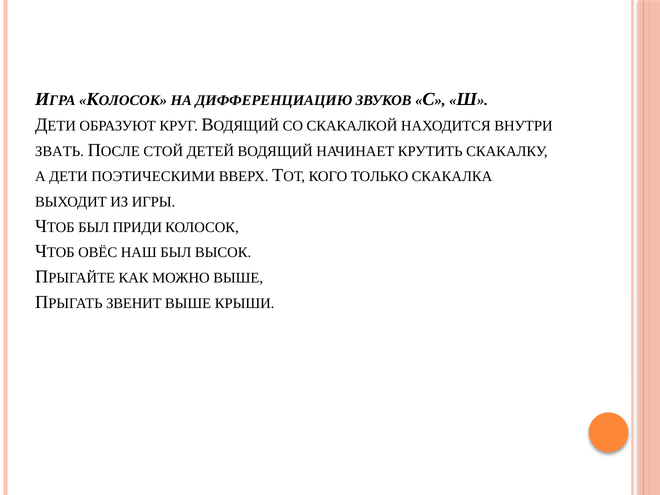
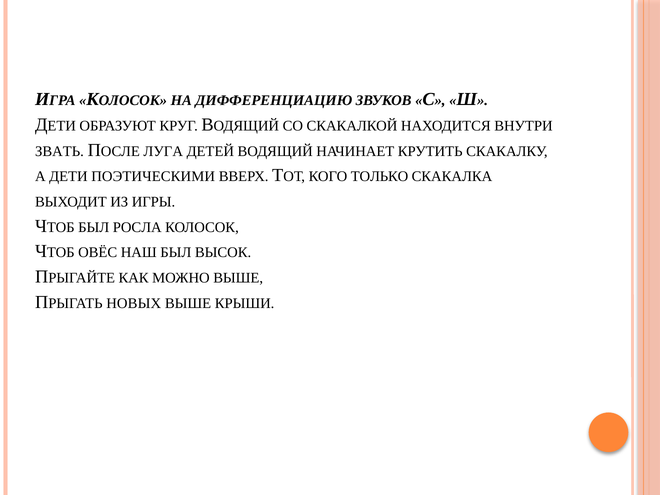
СТОЙ: СТОЙ -> ЛУГА (163, 151)
ПРИДИ: ПРИДИ -> РОСЛА (137, 227)
ЗВЕНИТ: ЗВЕНИТ -> НОВЫХ (134, 303)
